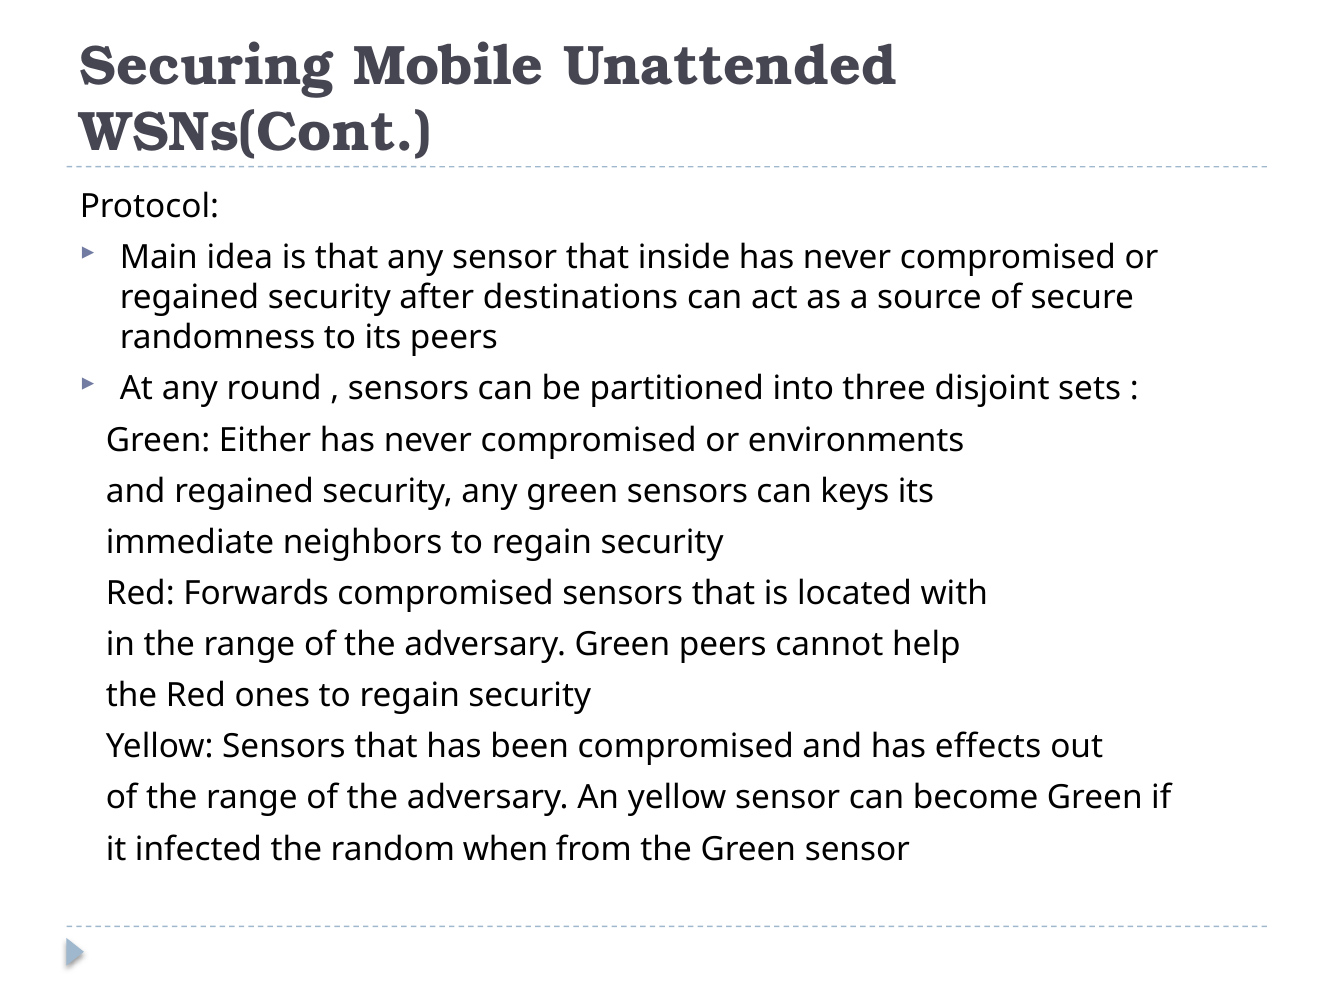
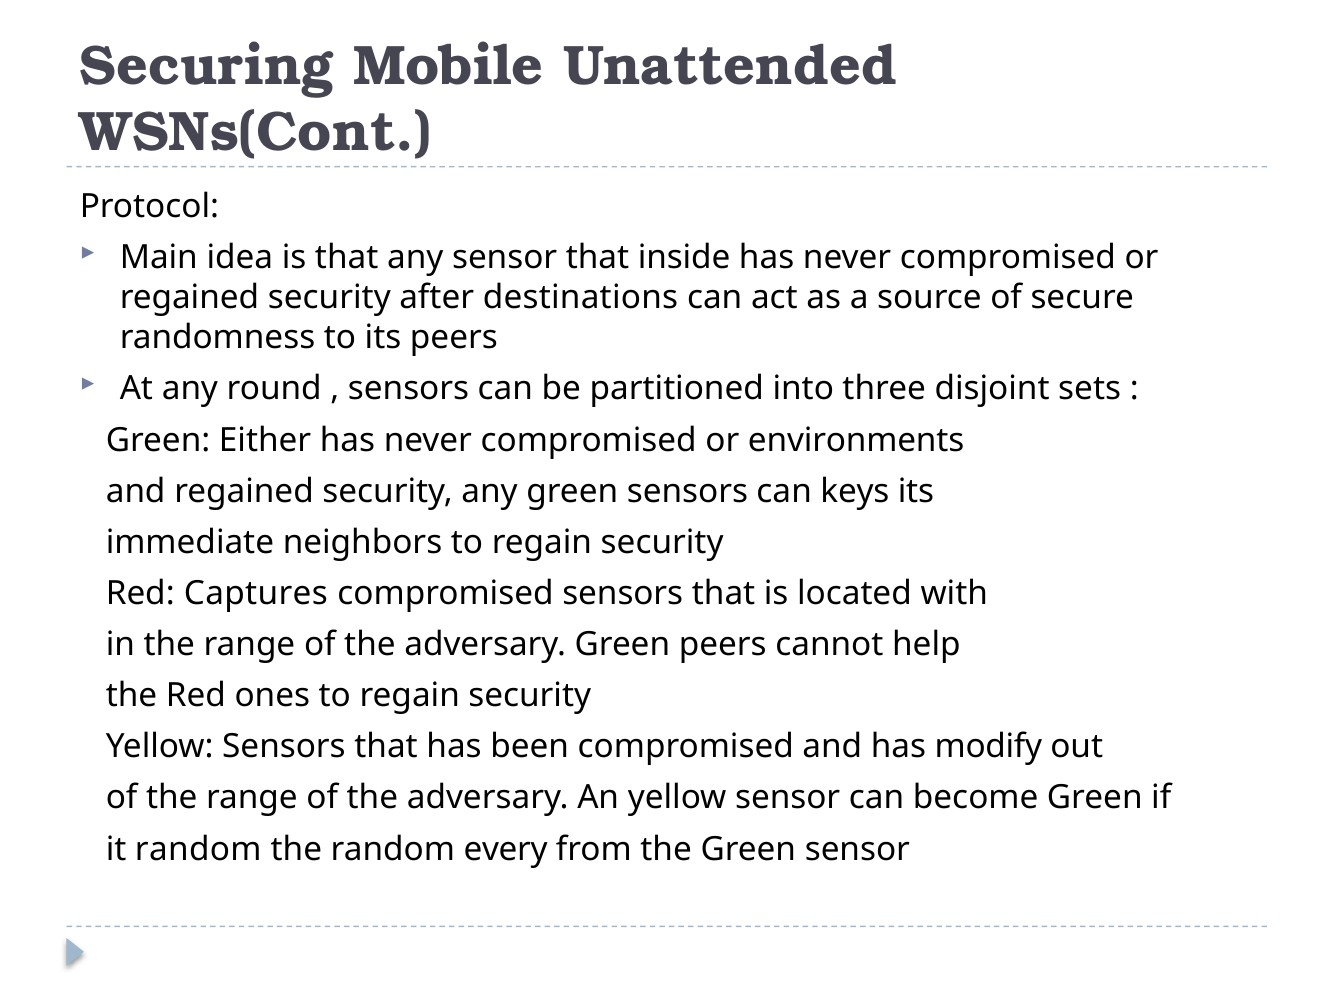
Forwards: Forwards -> Captures (256, 594)
effects: effects -> modify (988, 747)
it infected: infected -> random (198, 850)
when: when -> every (506, 850)
